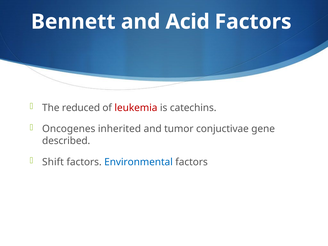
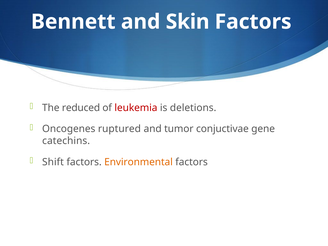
Acid: Acid -> Skin (188, 22)
catechins: catechins -> deletions (193, 108)
inherited: inherited -> ruptured (119, 129)
described: described -> catechins (66, 141)
Environmental colour: blue -> orange (138, 162)
